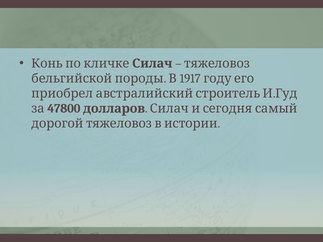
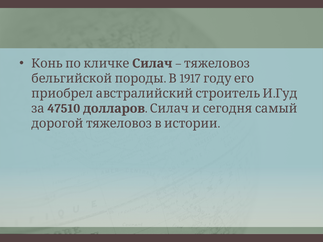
47800: 47800 -> 47510 (64, 109)
